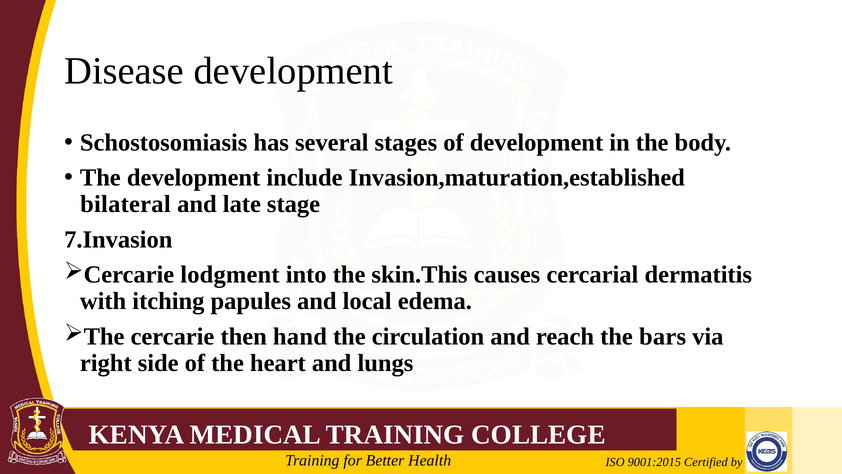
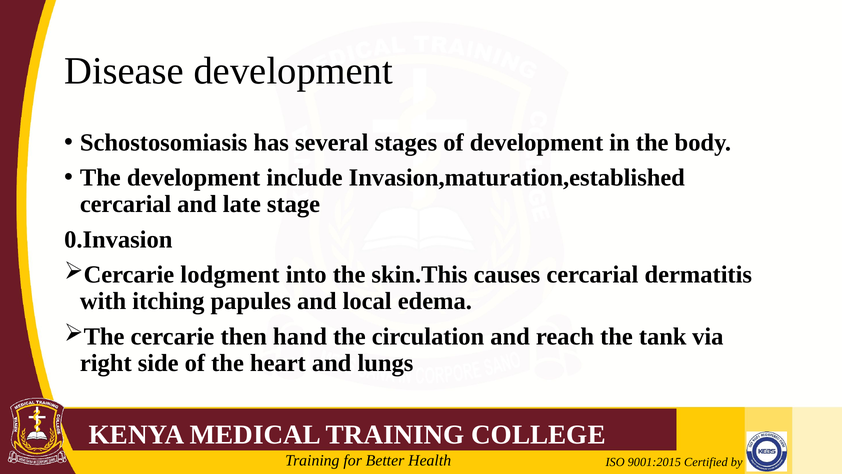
bilateral: bilateral -> cercarial (126, 204)
7.Invasion: 7.Invasion -> 0.Invasion (118, 239)
bars: bars -> tank (663, 336)
